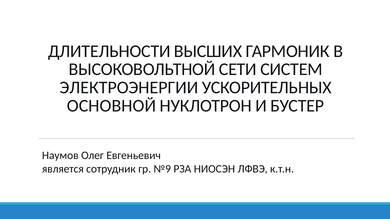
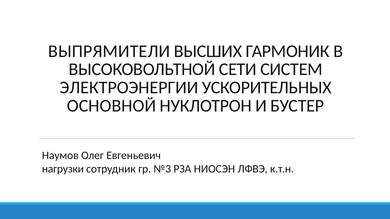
ДЛИТЕЛЬНОСТИ: ДЛИТЕЛЬНОСТИ -> ВЫПРЯМИТЕЛИ (109, 51)
является: является -> нагрузки (63, 169)
№9: №9 -> №3 (162, 169)
